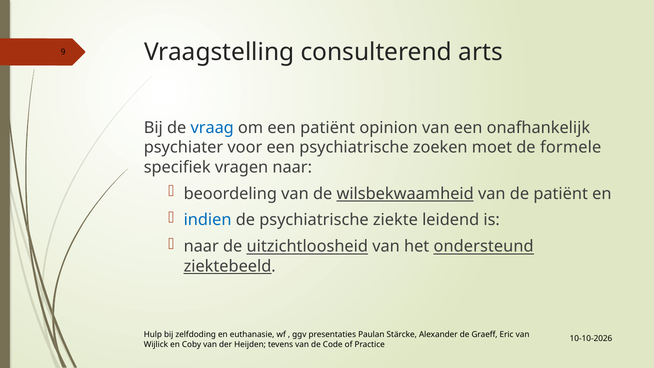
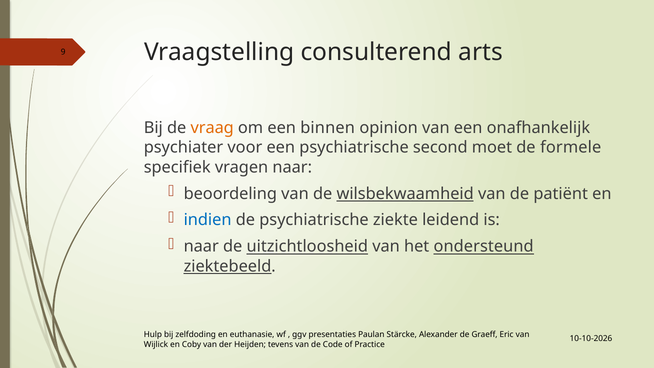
vraag colour: blue -> orange (212, 128)
een patiënt: patiënt -> binnen (328, 128)
zoeken: zoeken -> second (440, 147)
